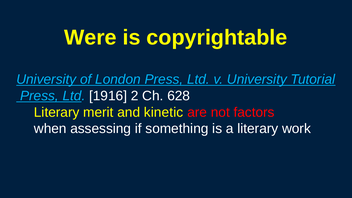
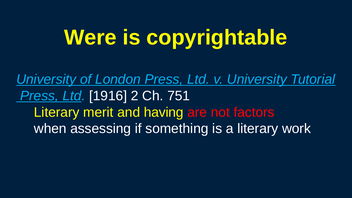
628: 628 -> 751 (179, 96)
kinetic: kinetic -> having (164, 112)
